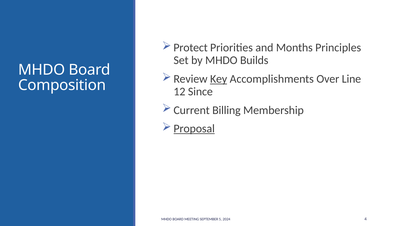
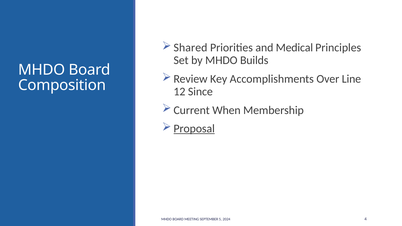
Protect: Protect -> Shared (190, 48)
Months: Months -> Medical (294, 48)
Key underline: present -> none (219, 79)
Billing: Billing -> When (226, 110)
